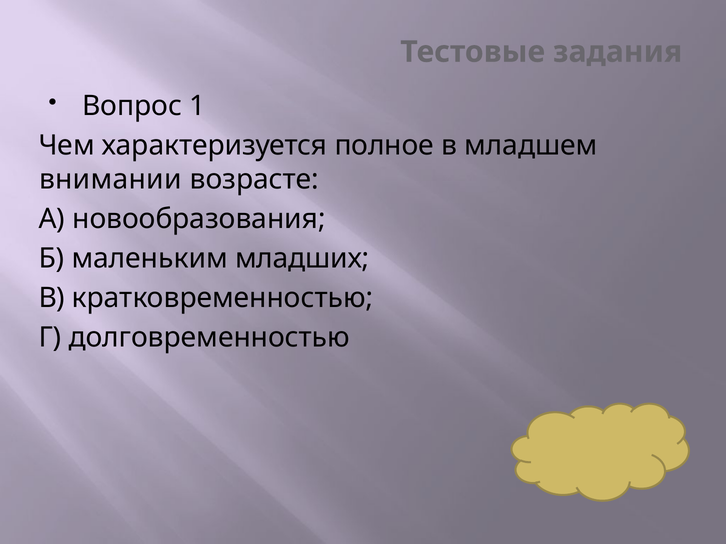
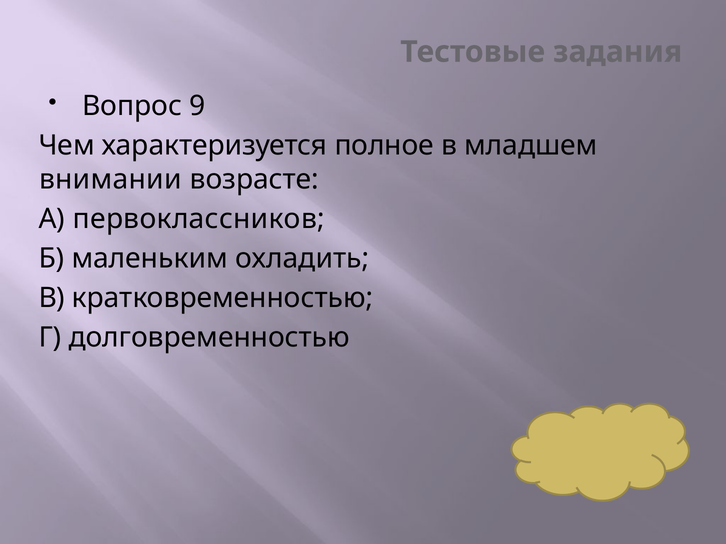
1: 1 -> 9 (197, 106)
новообразования: новообразования -> первоклассников (199, 219)
младших: младших -> охладить (302, 259)
